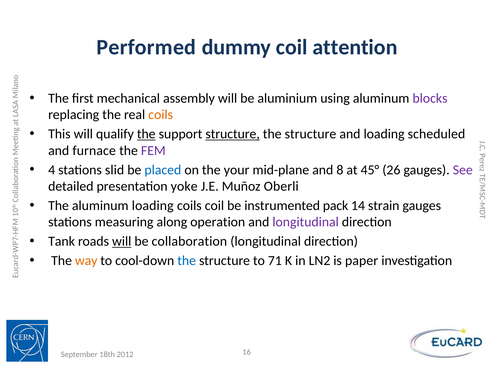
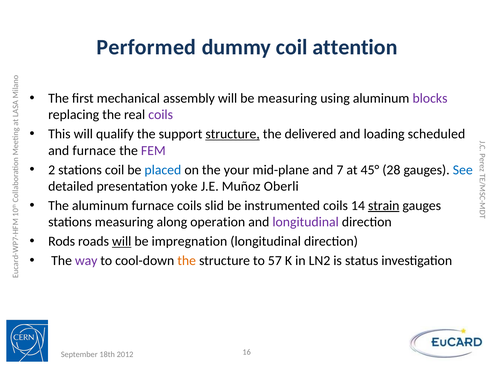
be aluminium: aluminium -> measuring (287, 98)
coils colour: orange -> purple (161, 115)
the underline: present -> none (146, 134)
structure: structure -> delivered (311, 134)
4: 4 -> 2 (52, 170)
stations slid: slid -> coil (115, 170)
and 8: 8 -> 7 (340, 170)
26: 26 -> 28 (391, 170)
See colour: purple -> blue (463, 170)
aluminum loading: loading -> furnace (153, 205)
coils coil: coil -> slid (214, 205)
instrumented pack: pack -> coils (336, 205)
strain underline: none -> present (384, 205)
Tank: Tank -> Rods (62, 241)
collaboration: collaboration -> impregnation (189, 241)
way colour: orange -> purple (86, 260)
the colour: blue -> orange (187, 260)
71: 71 -> 57 (275, 260)
paper: paper -> status (362, 260)
